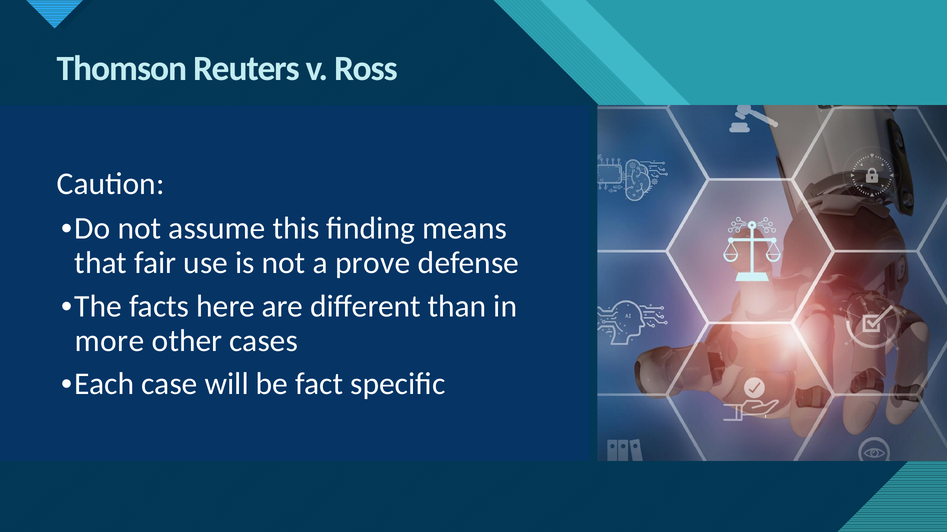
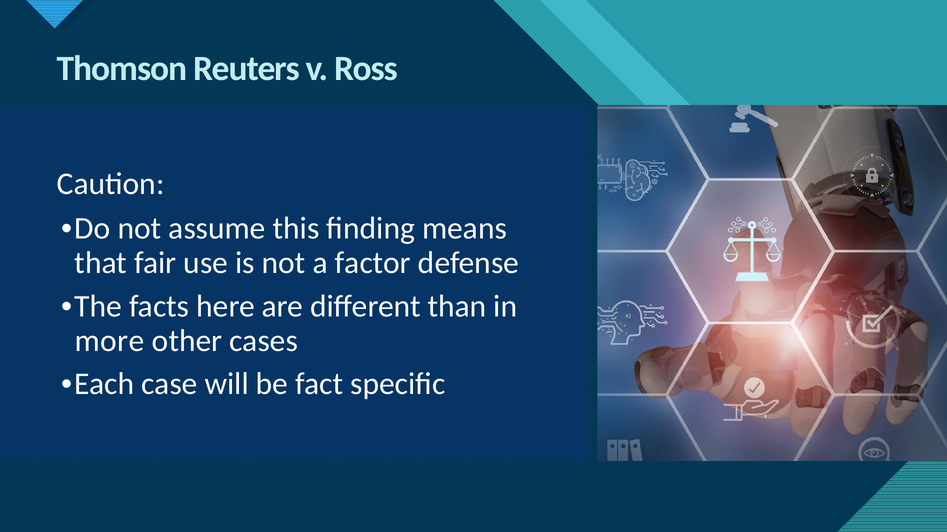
prove: prove -> factor (373, 263)
